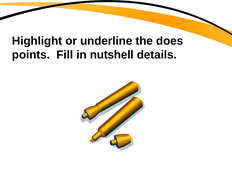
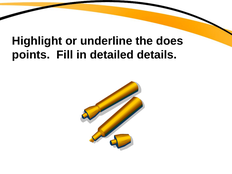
nutshell: nutshell -> detailed (112, 55)
